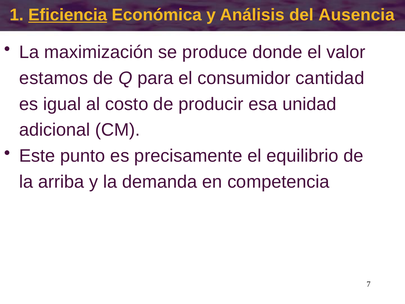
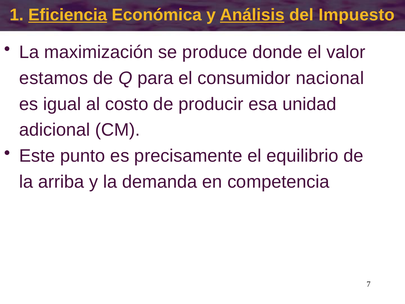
Análisis underline: none -> present (252, 15)
Ausencia: Ausencia -> Impuesto (357, 15)
cantidad: cantidad -> nacional (330, 78)
